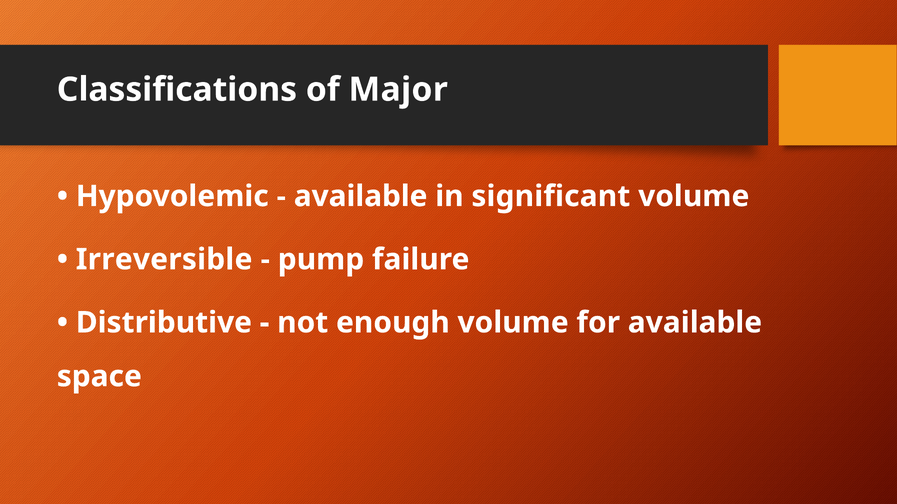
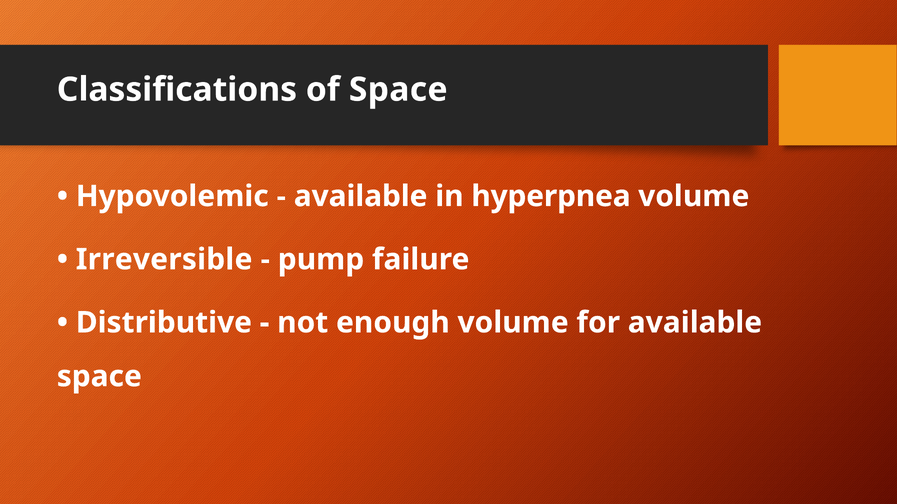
of Major: Major -> Space (398, 90)
significant: significant -> hyperpnea (551, 196)
